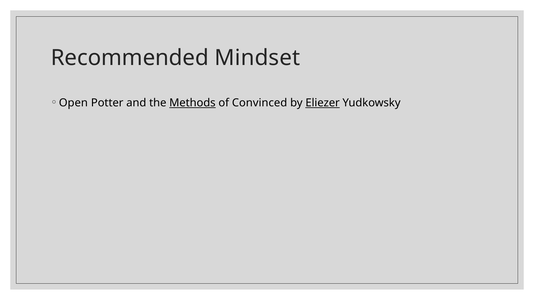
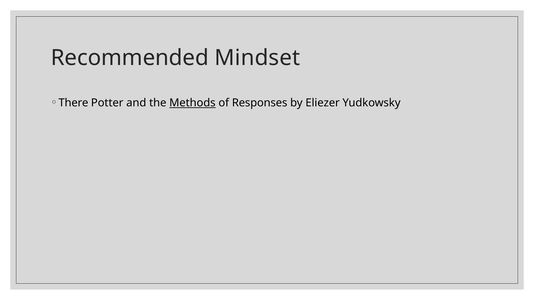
Open: Open -> There (73, 103)
Convinced: Convinced -> Responses (260, 103)
Eliezer underline: present -> none (323, 103)
